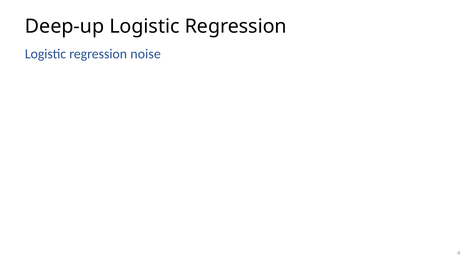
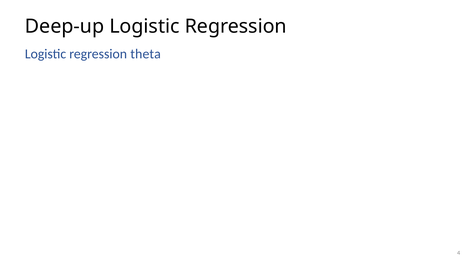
noise: noise -> theta (146, 54)
